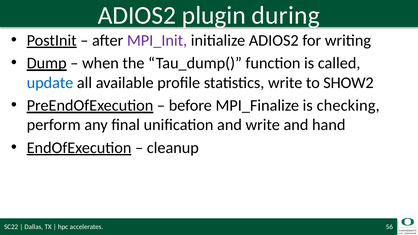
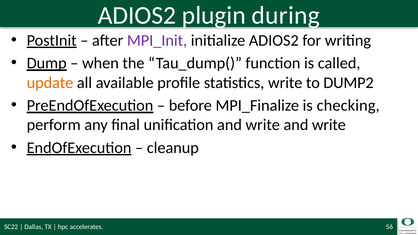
update colour: blue -> orange (50, 83)
SHOW2: SHOW2 -> DUMP2 (349, 83)
write and hand: hand -> write (329, 125)
